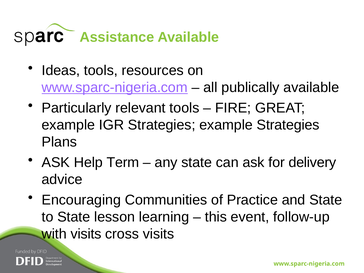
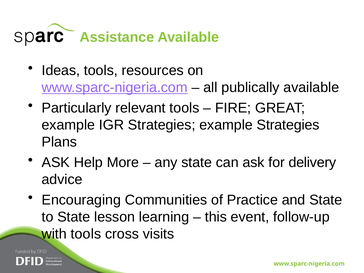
Term: Term -> More (123, 162)
with visits: visits -> tools (86, 234)
